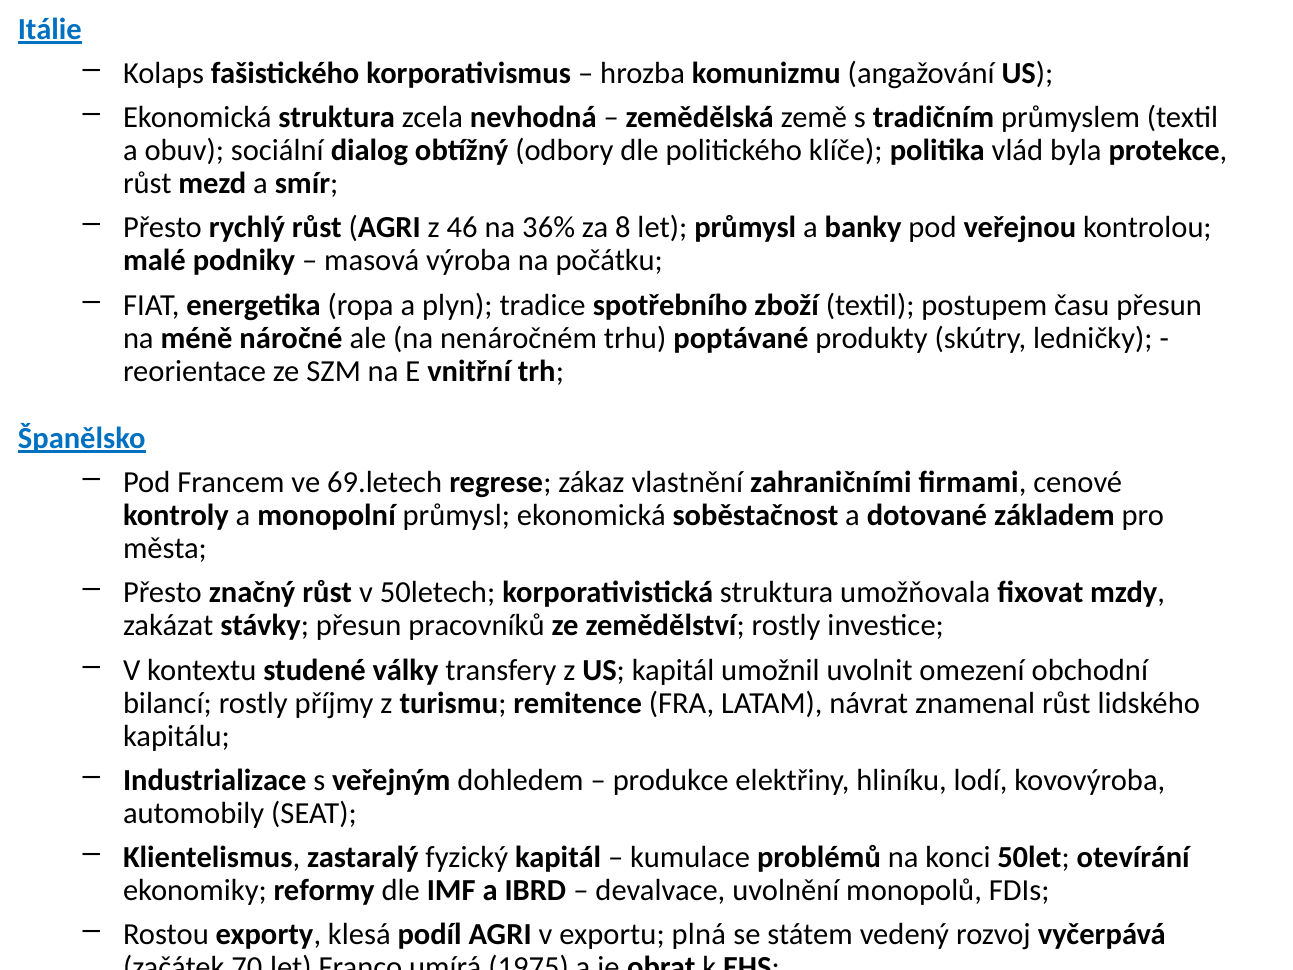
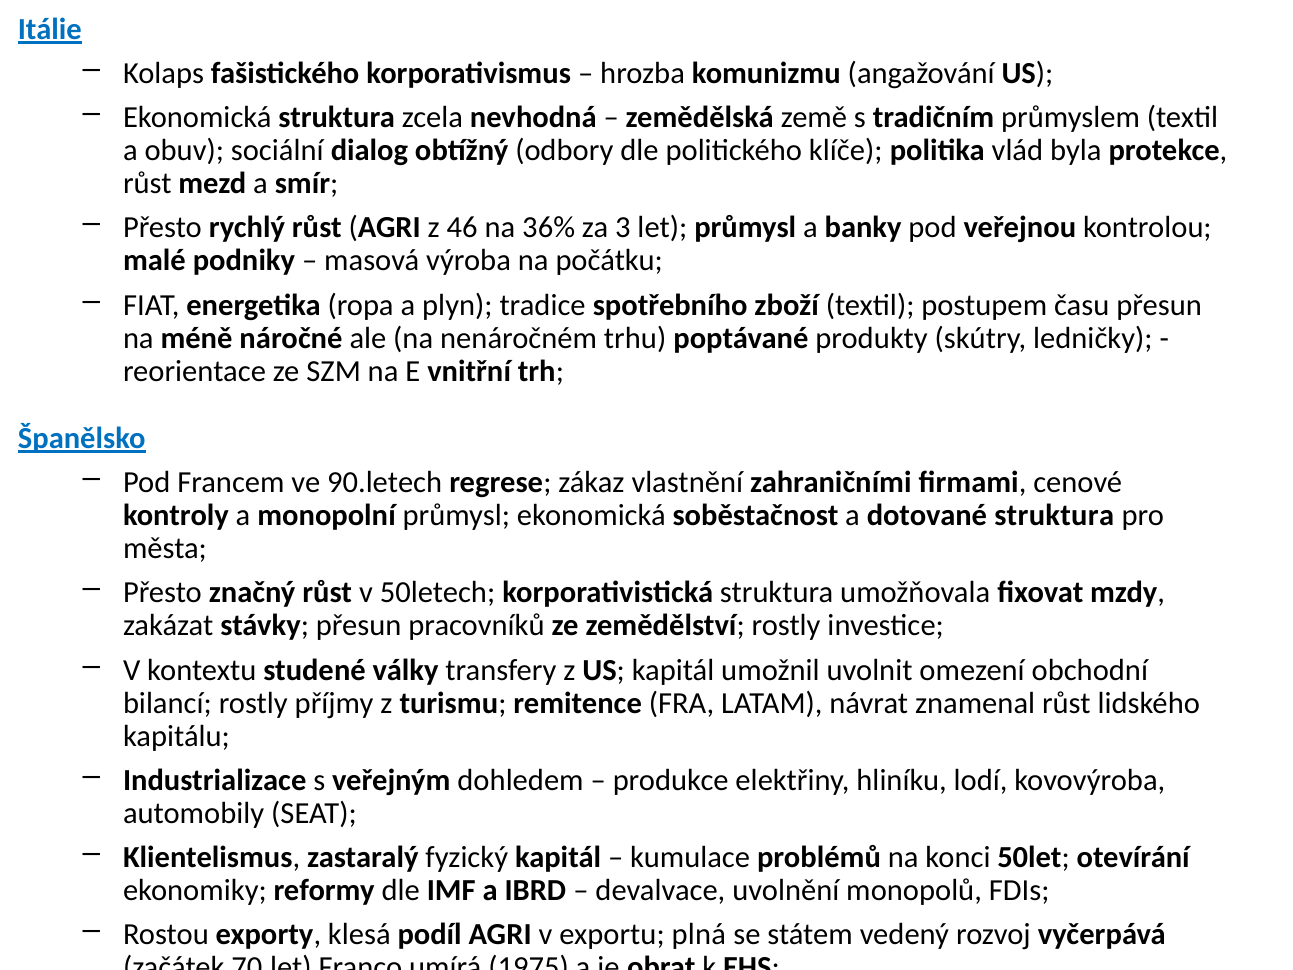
8: 8 -> 3 (623, 228)
69.letech: 69.letech -> 90.letech (385, 482)
dotované základem: základem -> struktura (1054, 515)
